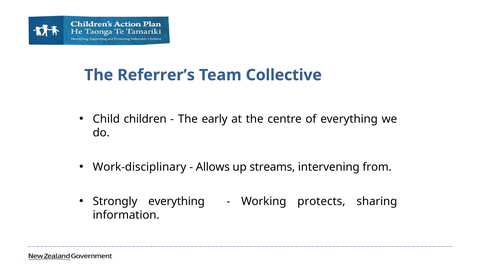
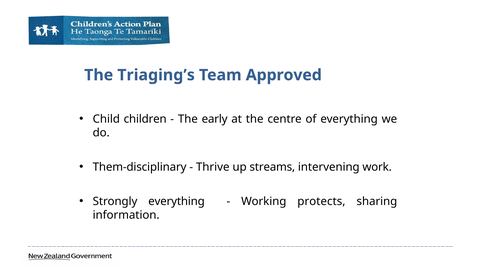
Referrer’s: Referrer’s -> Triaging’s (156, 75)
Collective: Collective -> Approved (284, 75)
Work-disciplinary: Work-disciplinary -> Them-disciplinary (140, 167)
Allows: Allows -> Thrive (213, 167)
from: from -> work (377, 167)
